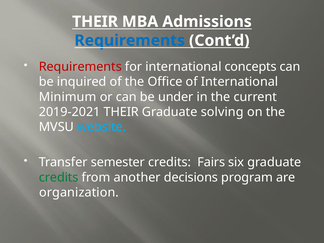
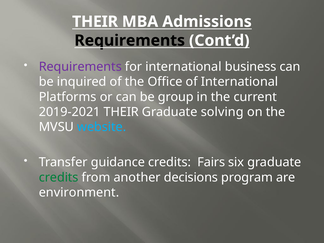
Requirements colour: blue -> black (130, 41)
Requirements colour: red -> purple (80, 67)
concepts: concepts -> business (251, 67)
Minimum: Minimum -> Platforms (68, 97)
under: under -> group (176, 97)
semester: semester -> guidance (118, 162)
organization: organization -> environment (79, 192)
